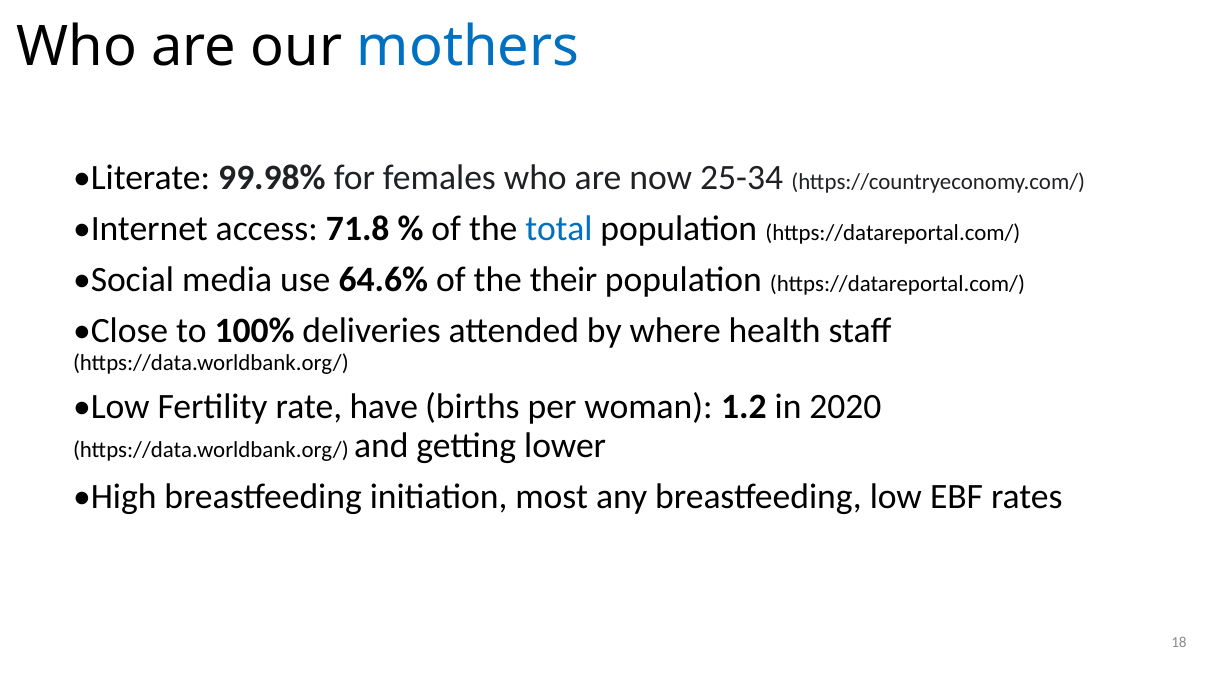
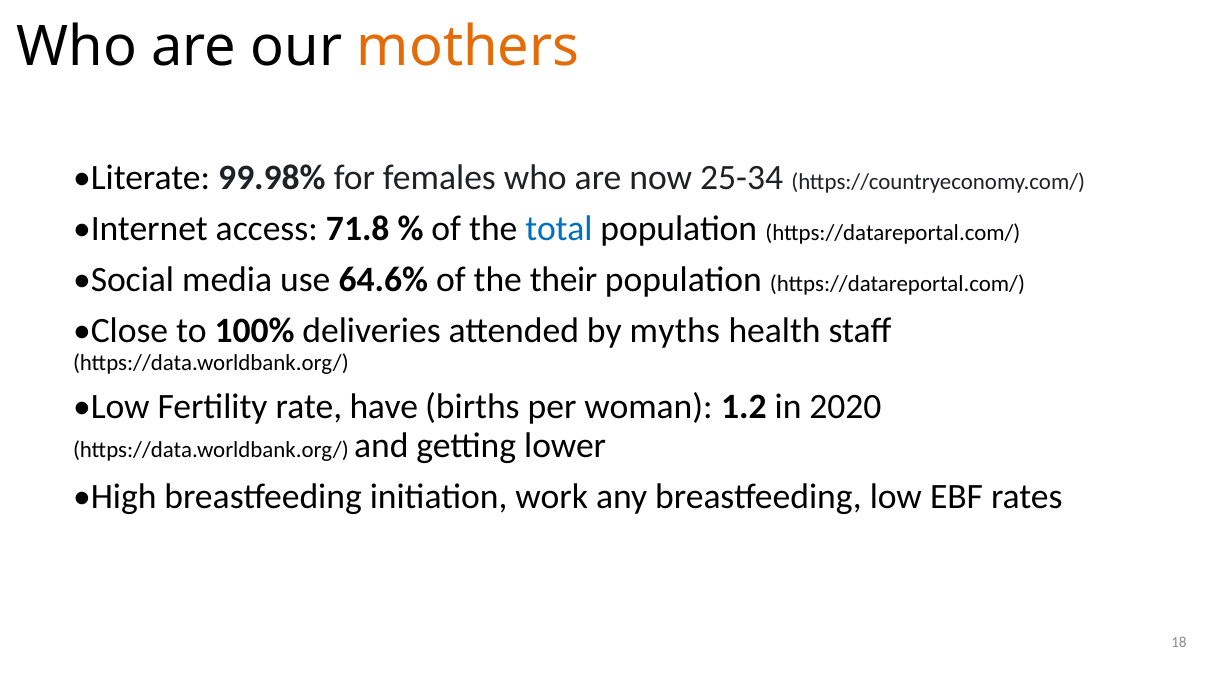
mothers colour: blue -> orange (468, 47)
where: where -> myths (675, 331)
most: most -> work (552, 497)
